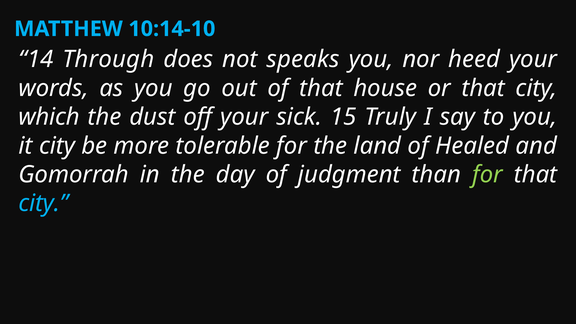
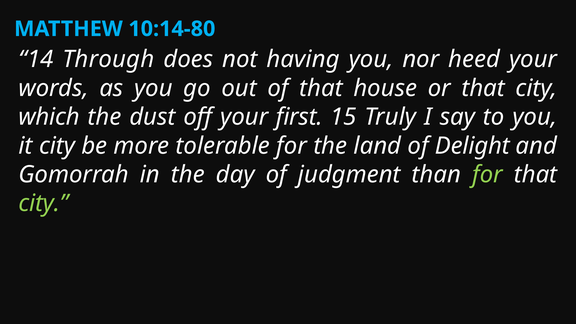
10:14-10: 10:14-10 -> 10:14-80 (172, 29)
speaks: speaks -> having (303, 59)
sick: sick -> first (299, 117)
Healed: Healed -> Delight (472, 146)
city colour: light blue -> light green (43, 203)
